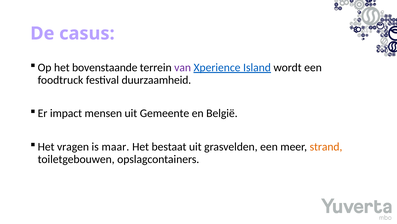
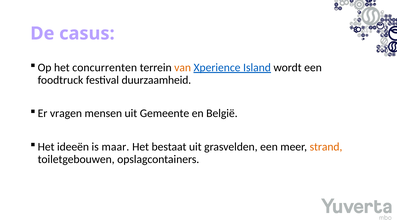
bovenstaande: bovenstaande -> concurrenten (105, 67)
van colour: purple -> orange (183, 67)
impact: impact -> vragen (66, 113)
vragen: vragen -> ideeën (73, 146)
